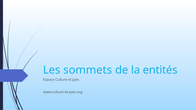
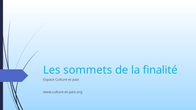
entités: entités -> finalité (160, 70)
